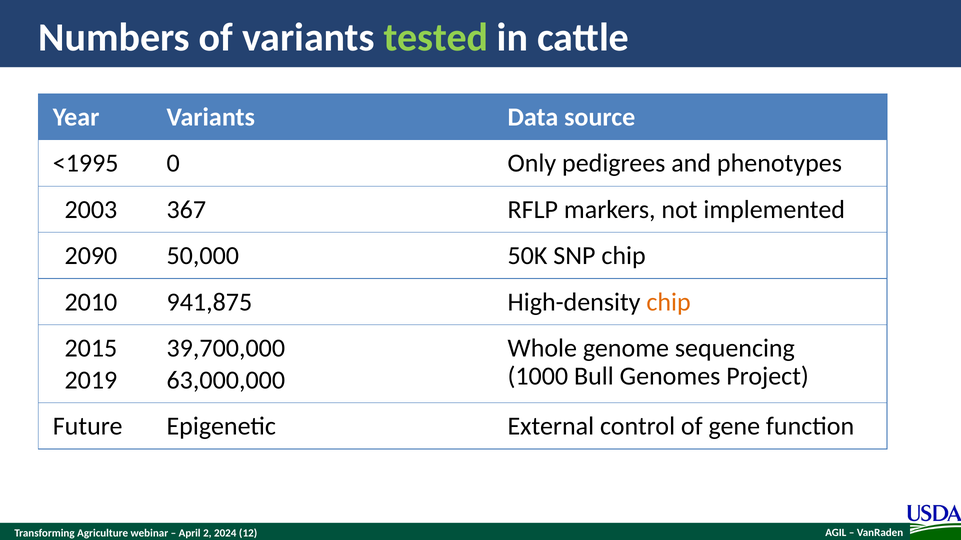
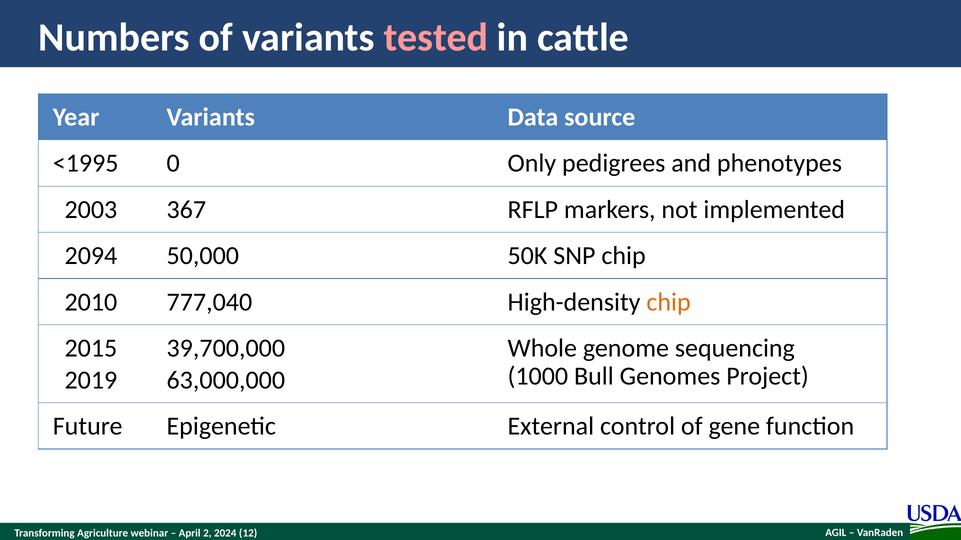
tested colour: light green -> pink (436, 38)
2090: 2090 -> 2094 (91, 256)
941,875: 941,875 -> 777,040 (209, 302)
